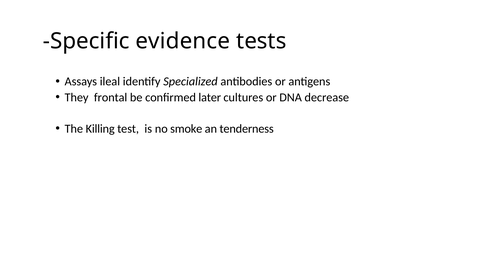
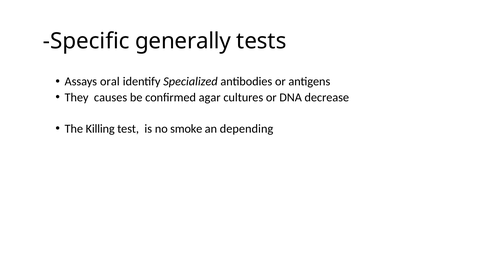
evidence: evidence -> generally (183, 41)
ileal: ileal -> oral (110, 81)
frontal: frontal -> causes (111, 97)
later: later -> agar (210, 97)
tenderness: tenderness -> depending (247, 129)
